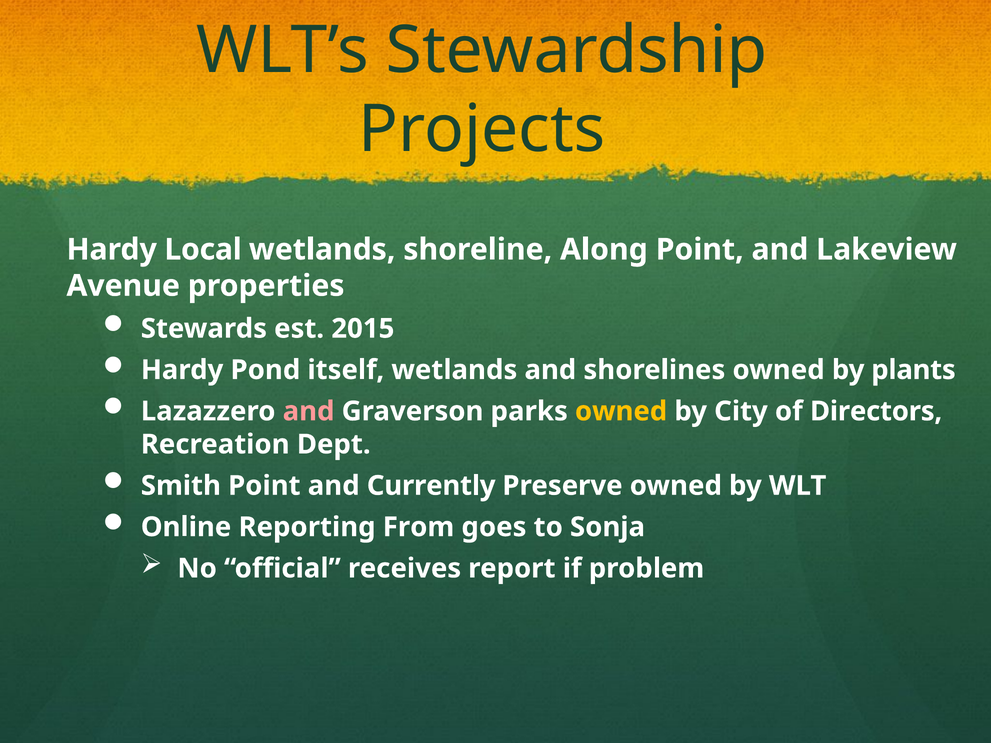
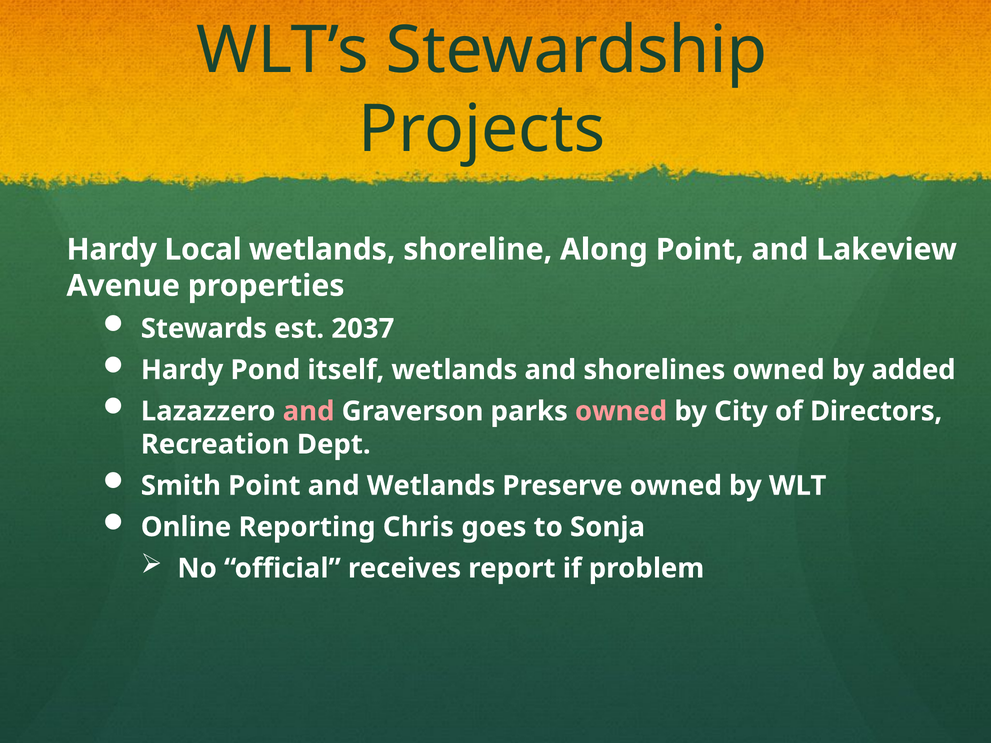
2015: 2015 -> 2037 (363, 329)
plants: plants -> added (913, 370)
owned colour: yellow -> pink (621, 411)
and Currently: Currently -> Wetlands (431, 486)
From: From -> Chris (418, 527)
